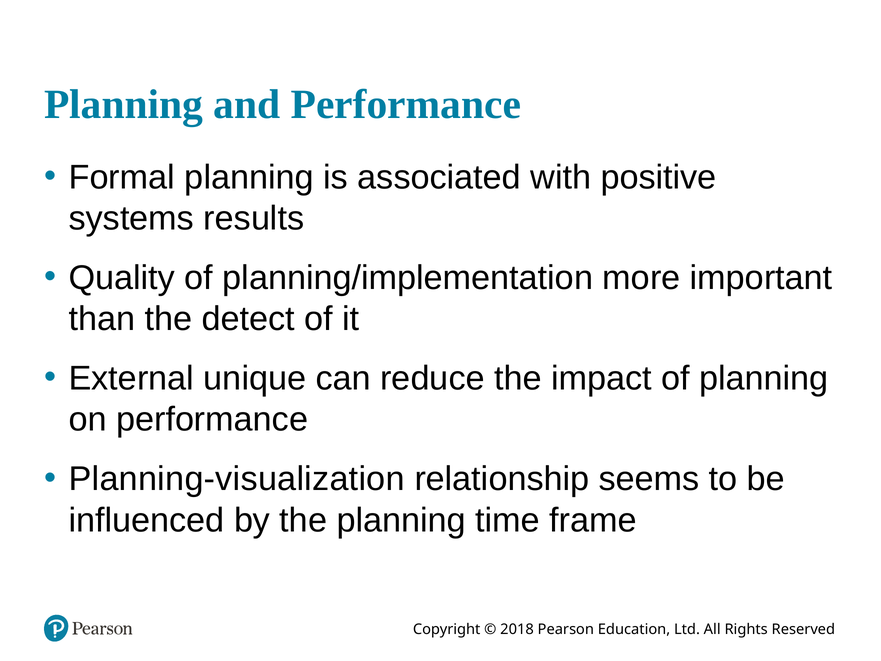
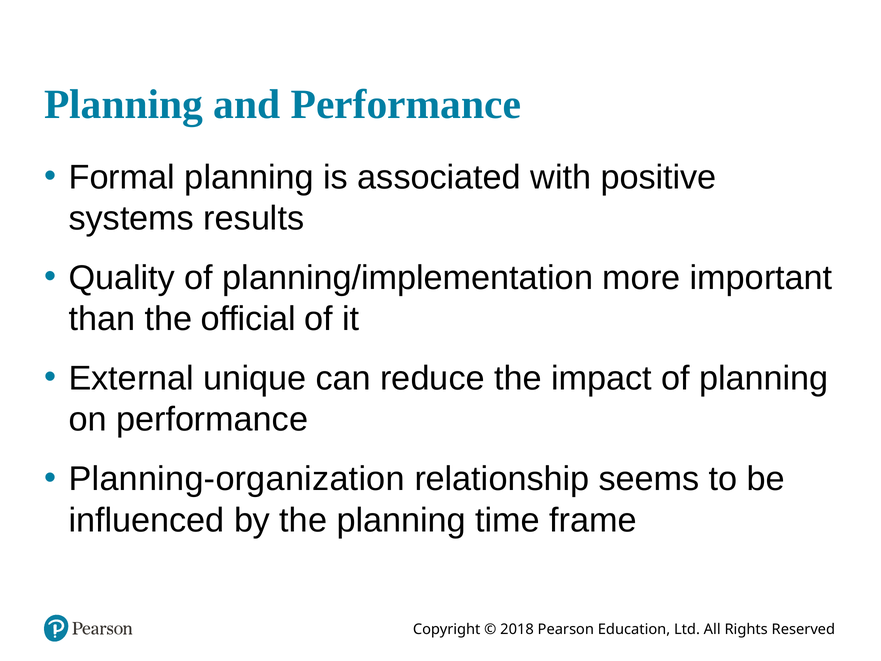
detect: detect -> official (248, 319)
Planning-visualization: Planning-visualization -> Planning-organization (237, 479)
